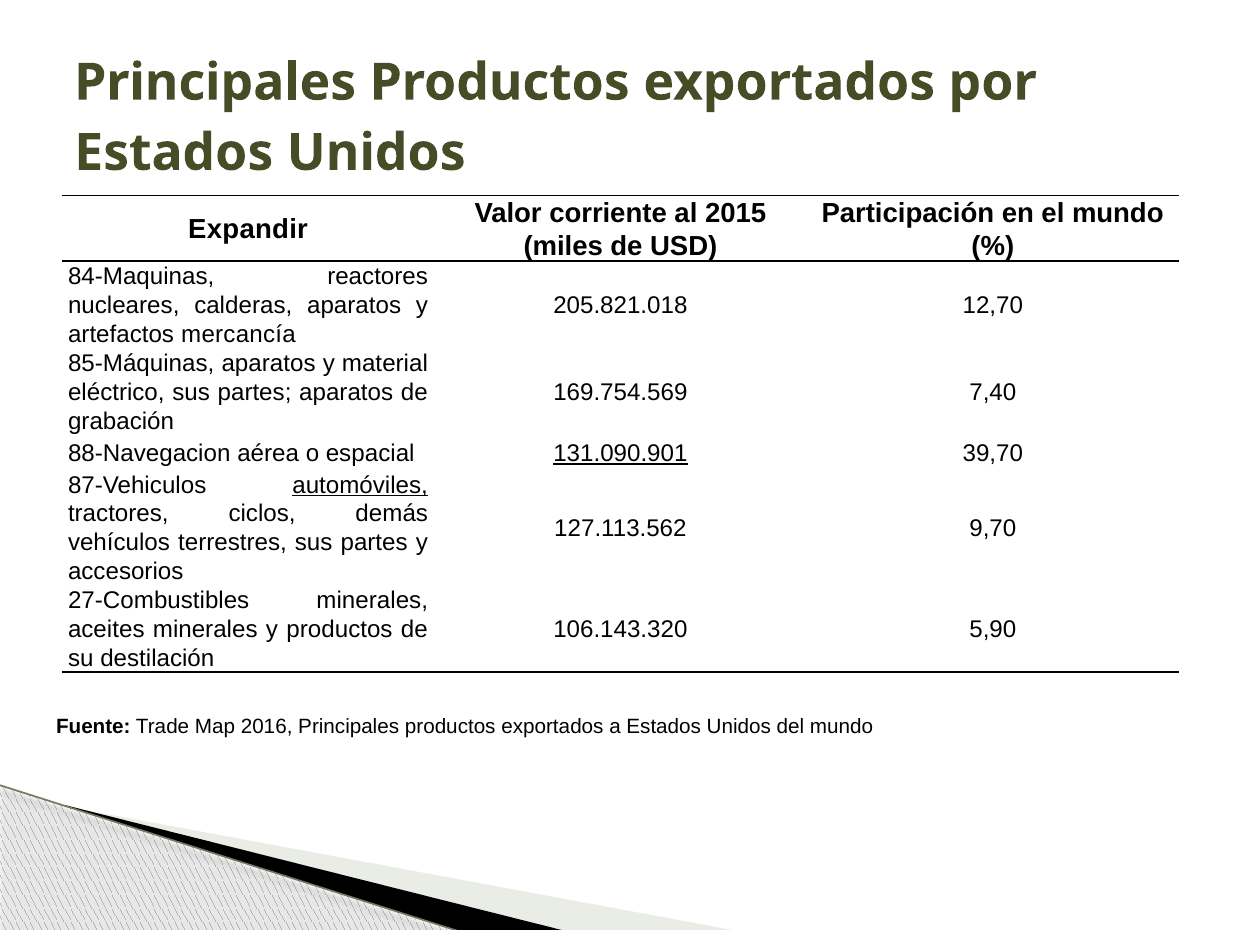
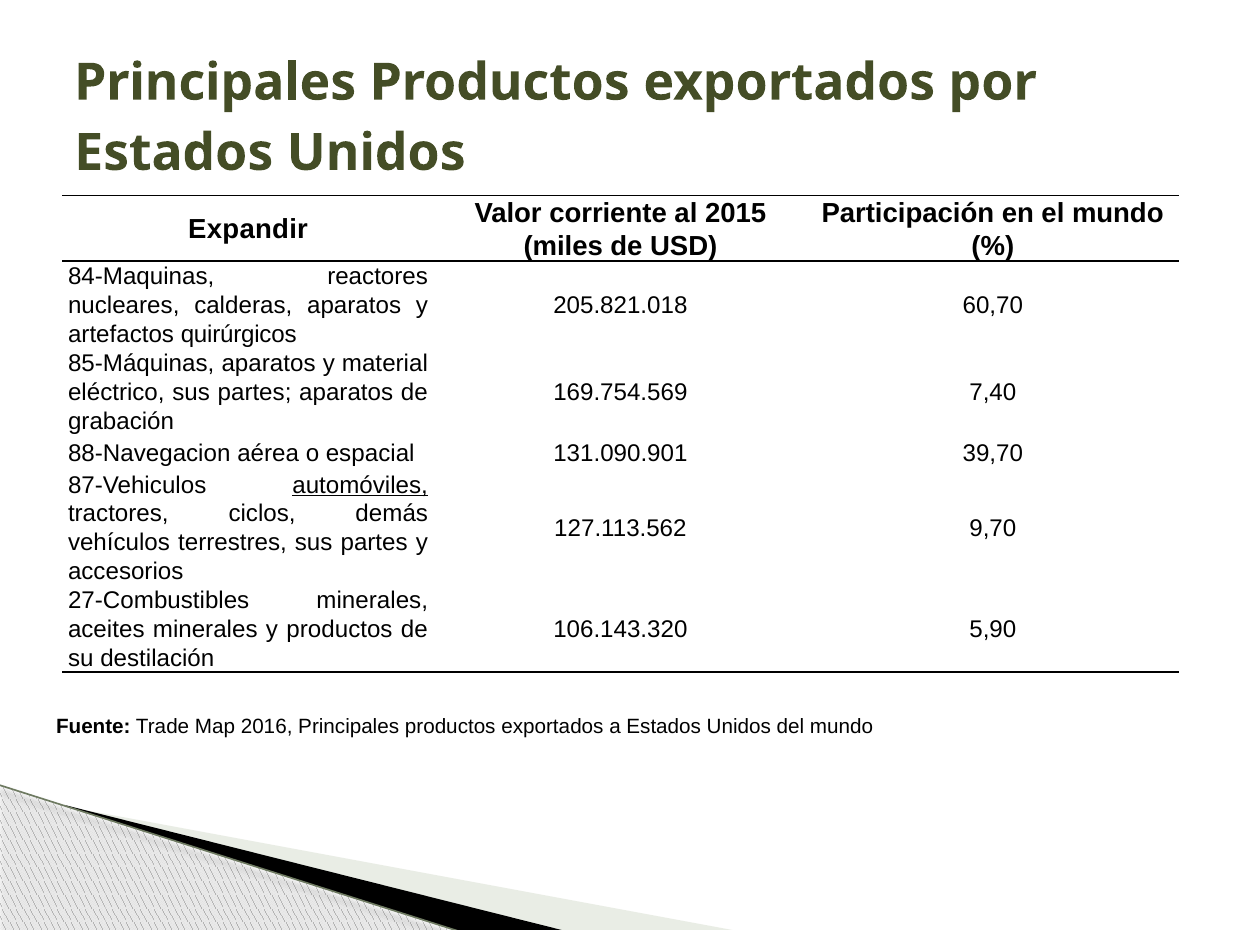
12,70: 12,70 -> 60,70 (993, 306)
mercancía: mercancía -> quirúrgicos (239, 335)
131.090.901 underline: present -> none (620, 454)
